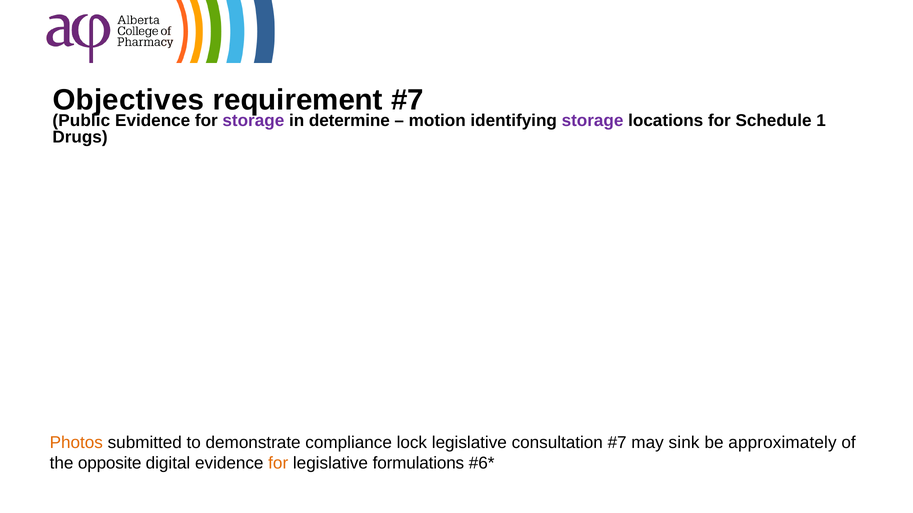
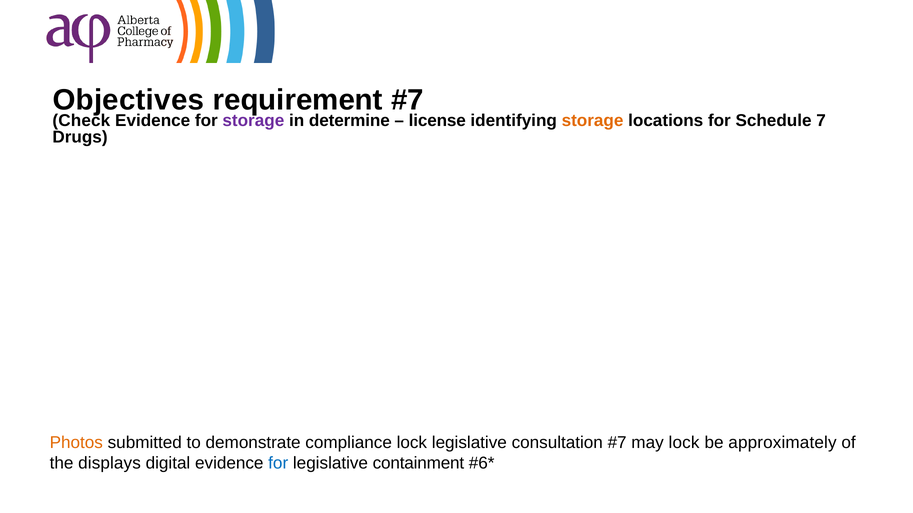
Public: Public -> Check (81, 121)
motion: motion -> license (437, 121)
storage colour: purple -> orange (593, 121)
1: 1 -> 7 (821, 121)
may sink: sink -> lock (684, 443)
opposite: opposite -> displays (110, 464)
for colour: orange -> blue (278, 464)
formulations: formulations -> containment (418, 464)
